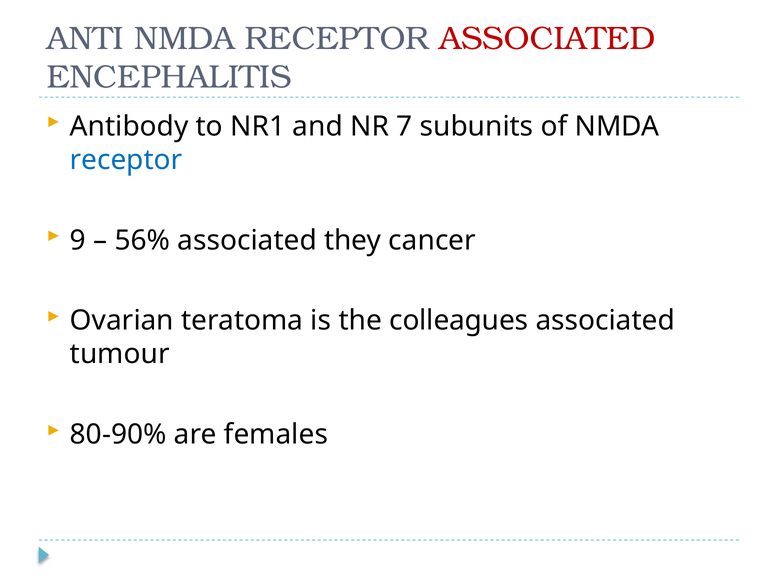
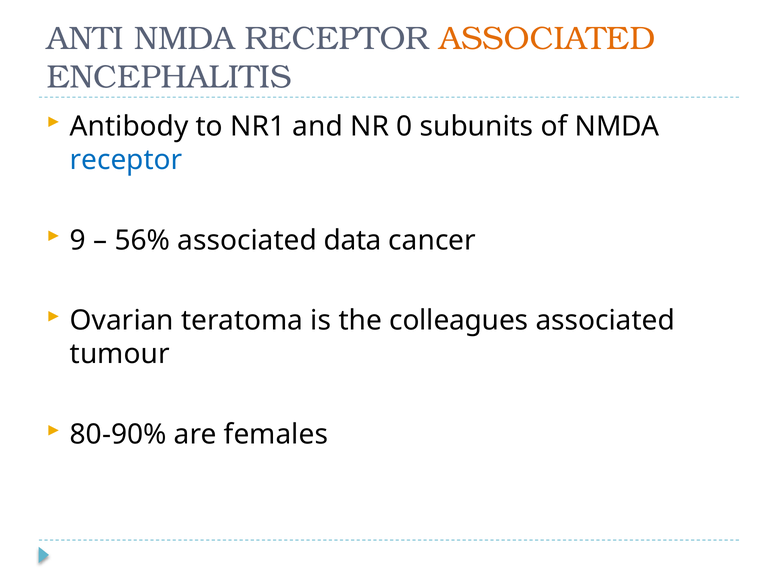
ASSOCIATED colour: red -> orange (547, 38)
7: 7 -> 0 (404, 126)
they: they -> data (353, 240)
